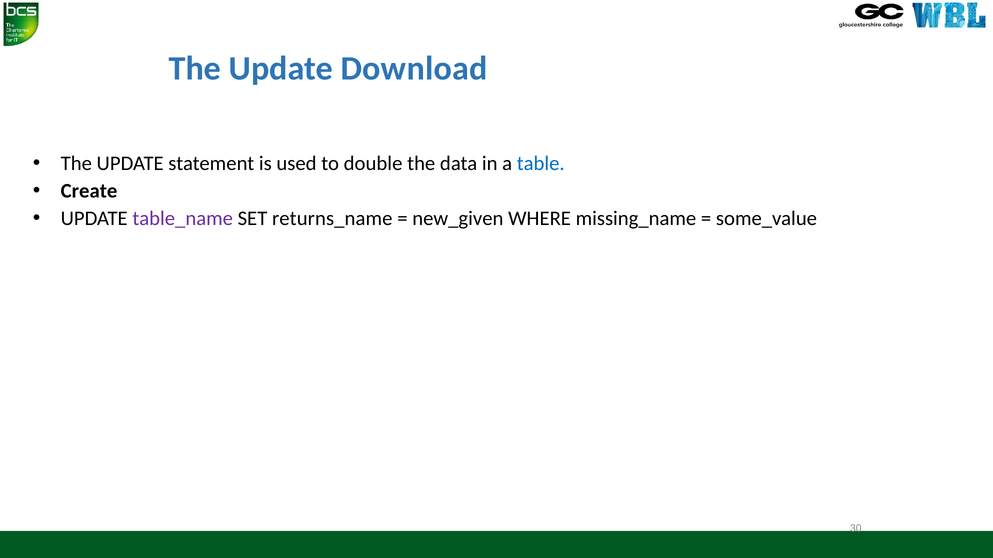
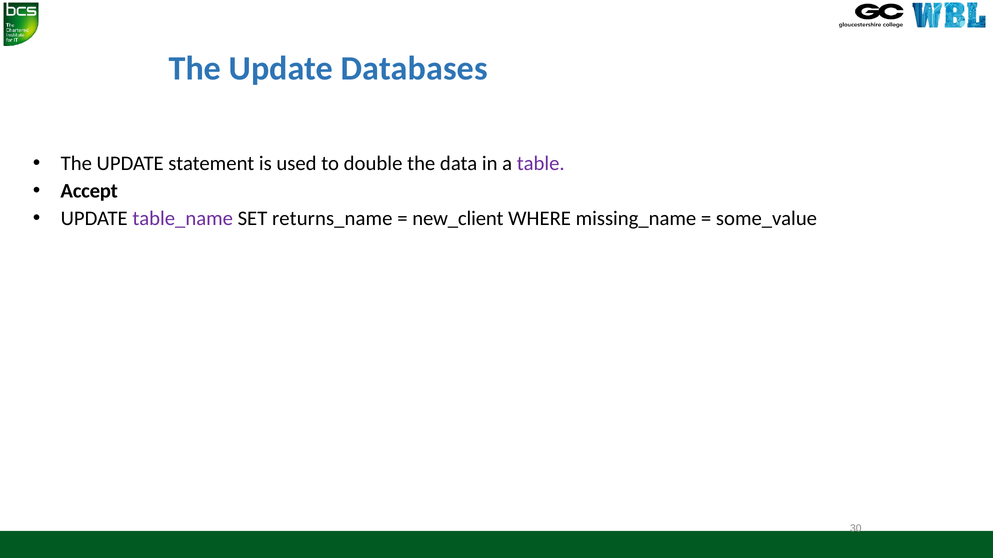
Download: Download -> Databases (414, 69)
table colour: blue -> purple (541, 163)
Create: Create -> Accept (89, 191)
new_given: new_given -> new_client (458, 218)
